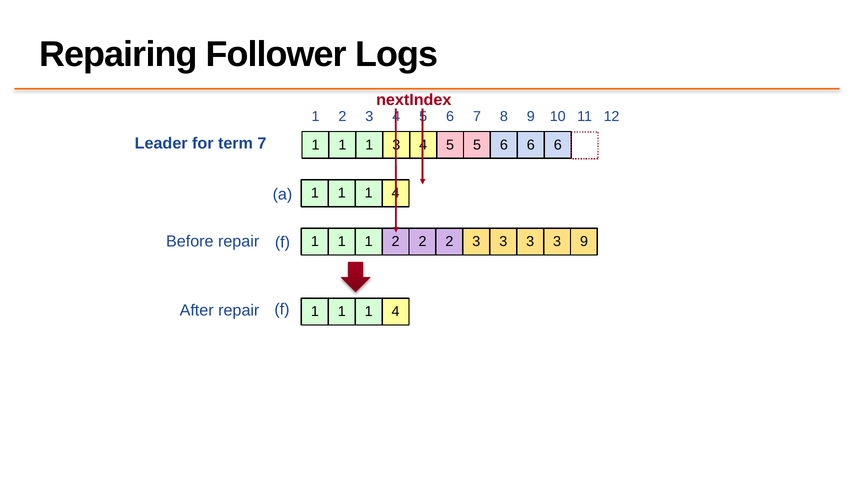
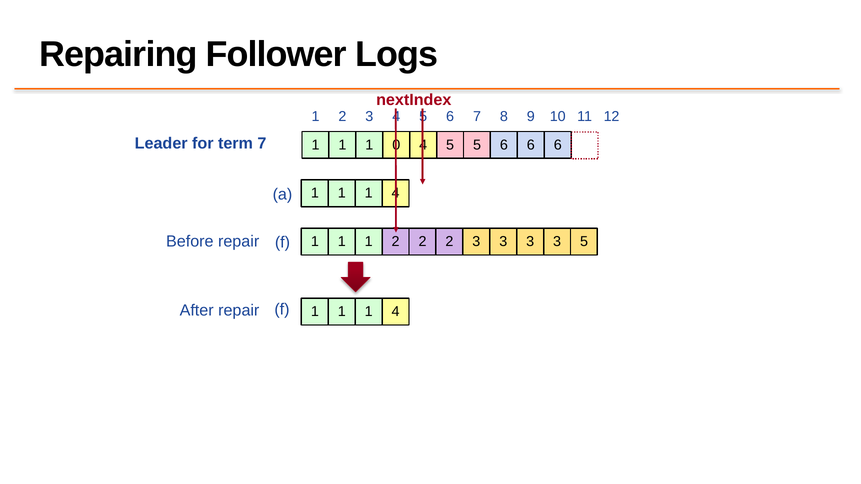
1 3: 3 -> 0 (396, 145)
2 9: 9 -> 5 (584, 242)
